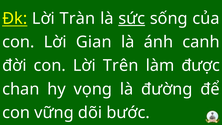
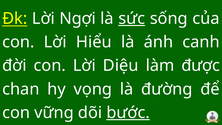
Tràn: Tràn -> Ngợi (78, 18)
Gian: Gian -> Hiểu (94, 42)
Trên: Trên -> Diệu (121, 66)
bước underline: none -> present (128, 113)
